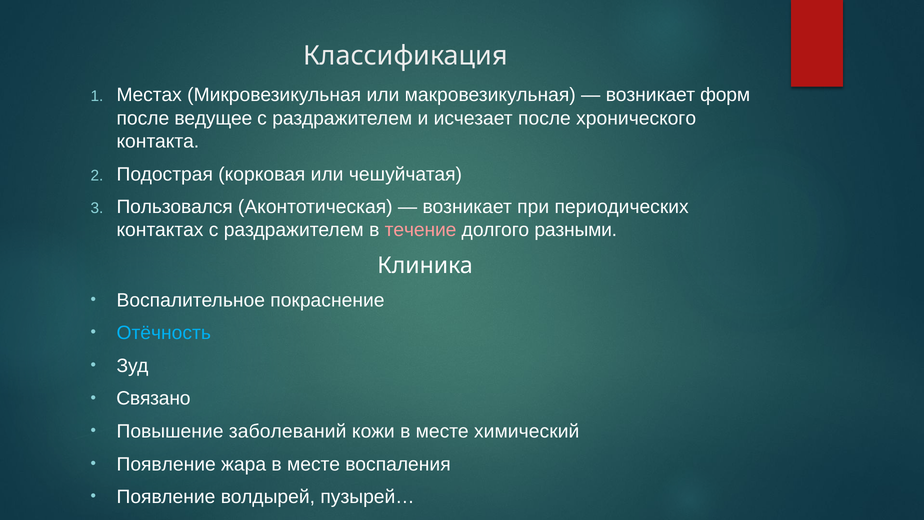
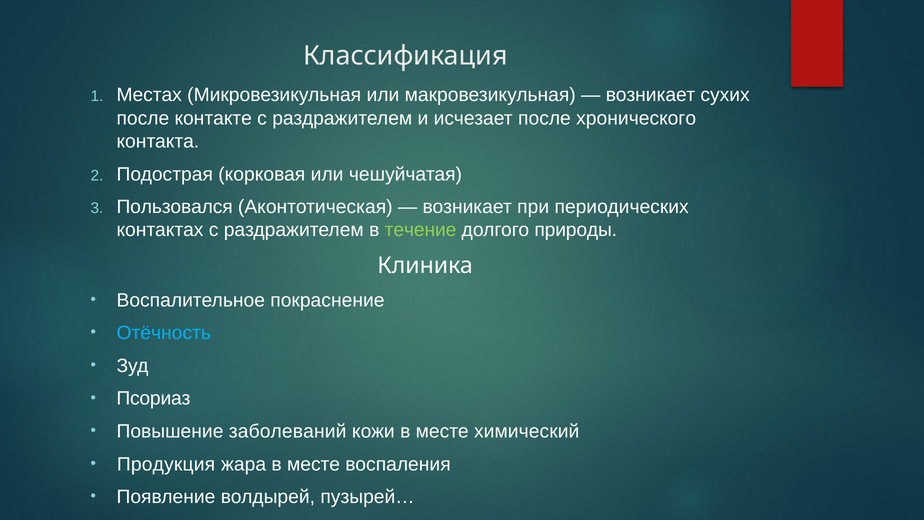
форм: форм -> сухих (725, 95)
ведущее: ведущее -> контакте (213, 118)
течение colour: pink -> light green (421, 230)
разными: разными -> природы (576, 230)
Связано: Связано -> Псориаз (153, 398)
Появление: Появление -> Продукция (166, 464)
